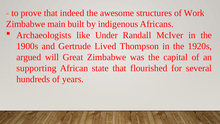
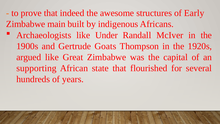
Work: Work -> Early (194, 13)
Lived: Lived -> Goats (105, 46)
argued will: will -> like (52, 57)
